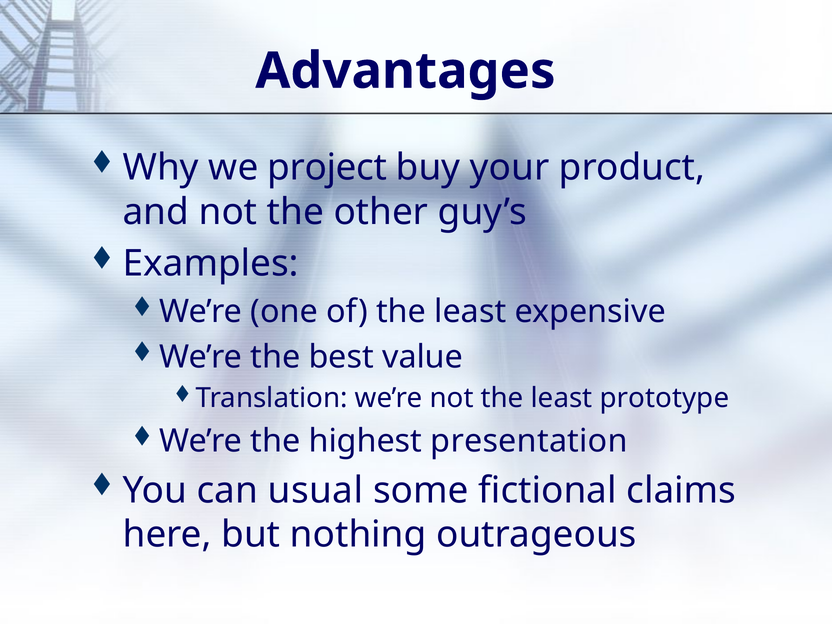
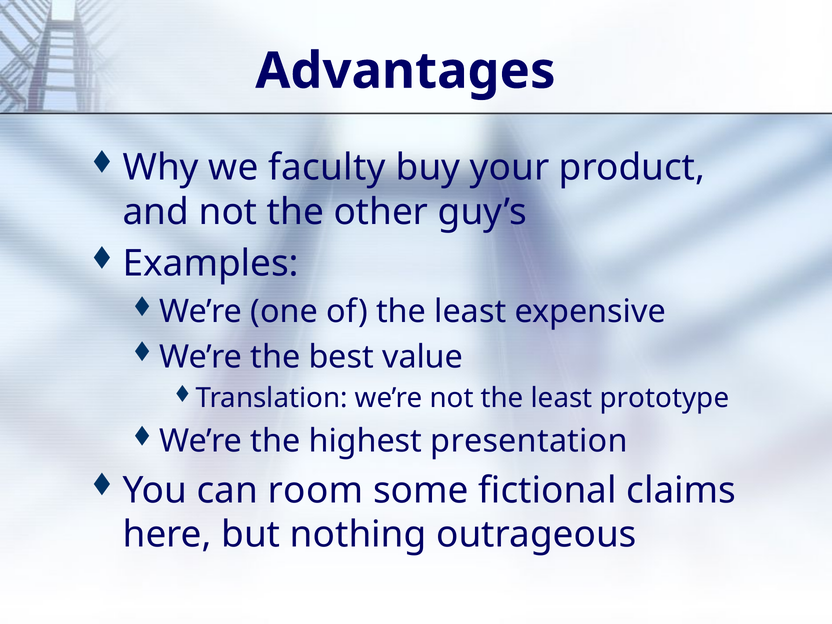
project: project -> faculty (327, 168)
usual: usual -> room (315, 490)
